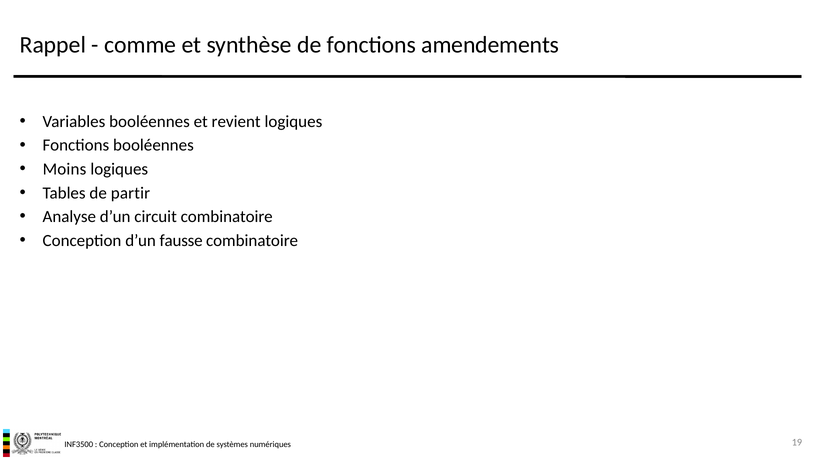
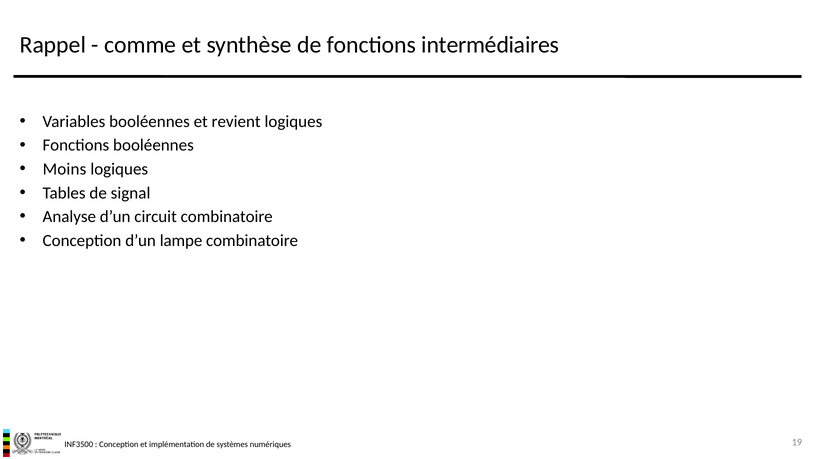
amendements: amendements -> intermédiaires (490, 45)
partir: partir -> signal (131, 193)
fausse: fausse -> lampe (181, 240)
